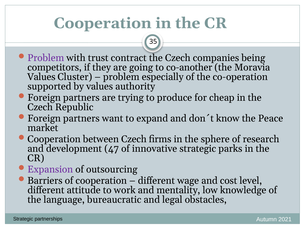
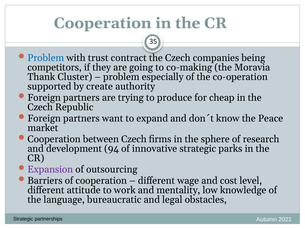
Problem colour: purple -> blue (46, 58)
co-another: co-another -> co-making (189, 67)
Values: Values -> Thank (41, 77)
by values: values -> create (100, 86)
47: 47 -> 94 (112, 148)
